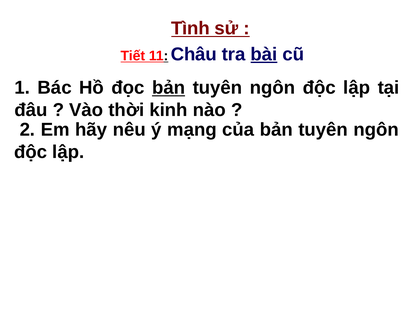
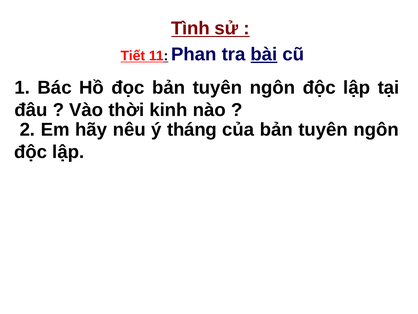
Châu: Châu -> Phan (194, 54)
bản underline: present -> none (169, 88)
mạng: mạng -> tháng (192, 129)
